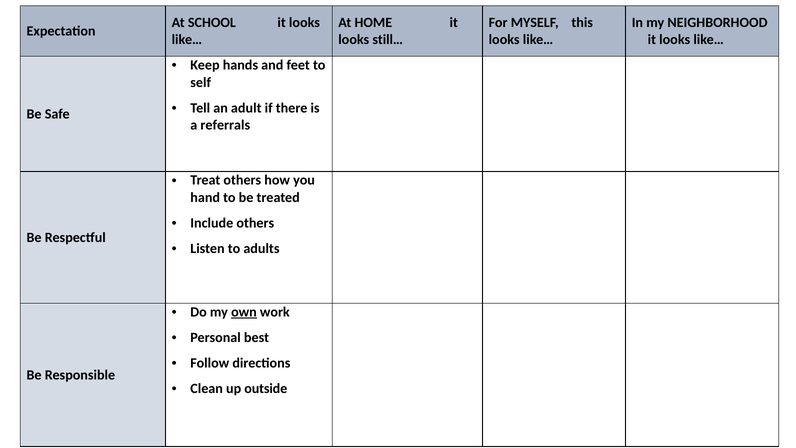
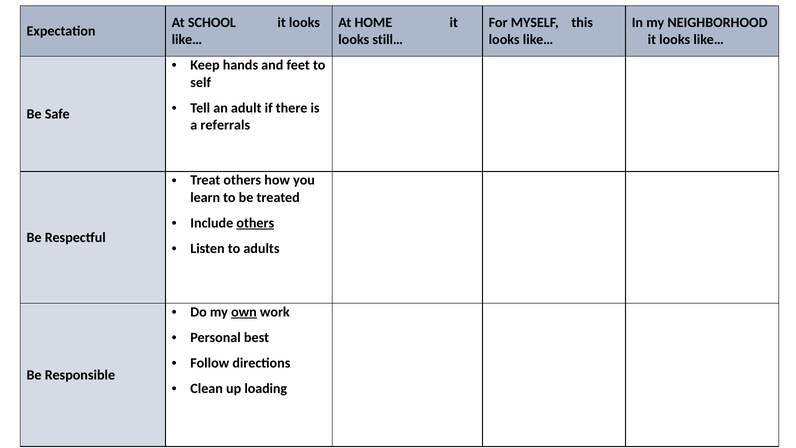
hand: hand -> learn (205, 197)
others underline: none -> present (255, 223)
outside: outside -> loading (266, 388)
